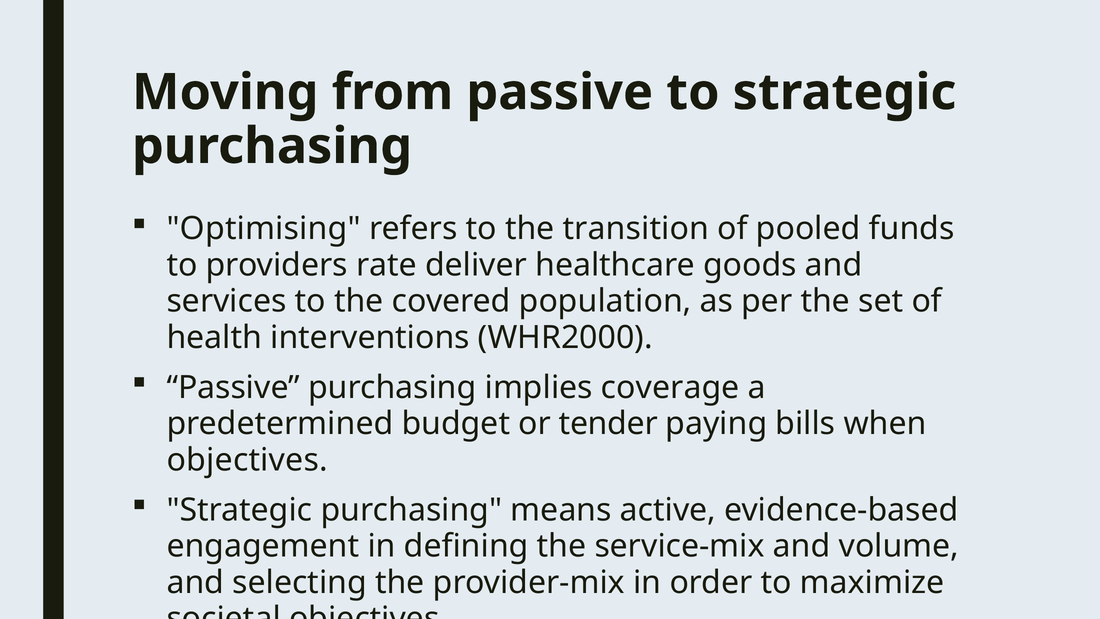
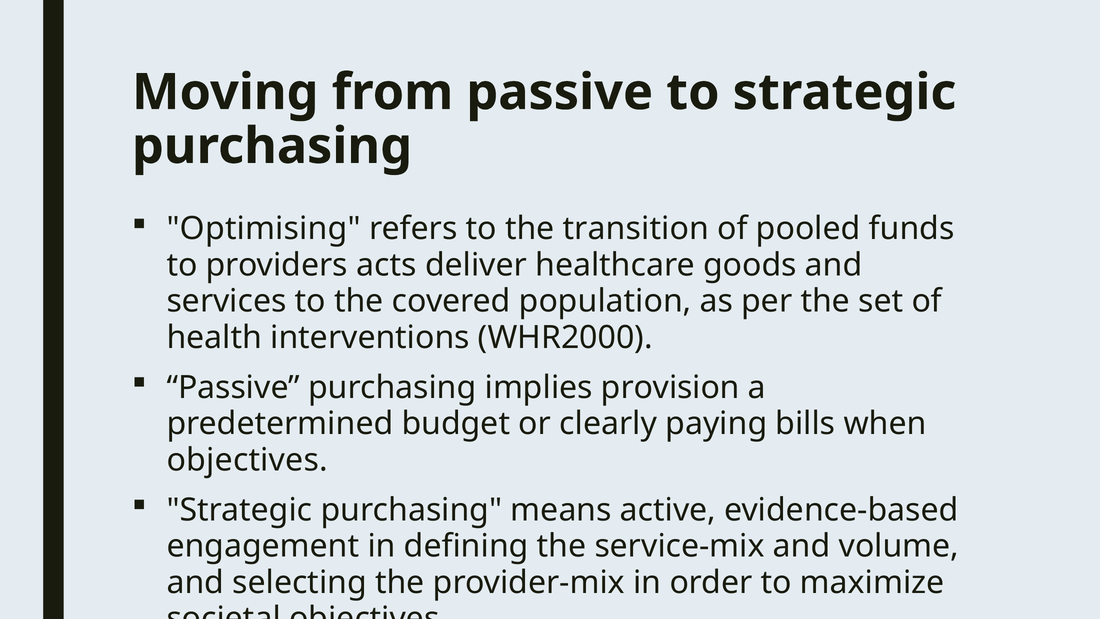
rate: rate -> acts (386, 265)
coverage: coverage -> provision (670, 387)
tender: tender -> clearly (608, 424)
